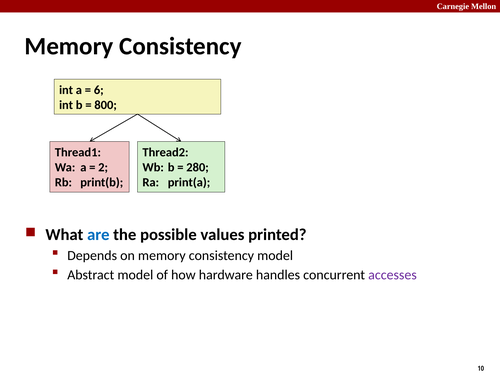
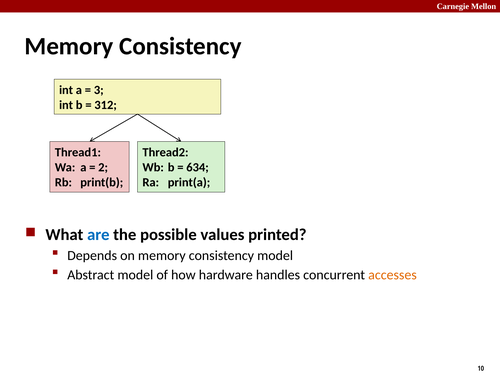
6: 6 -> 3 (99, 90)
800: 800 -> 312 (106, 105)
280: 280 -> 634 (198, 167)
accesses colour: purple -> orange (393, 275)
